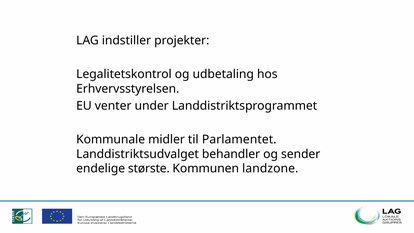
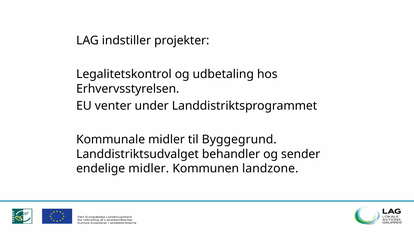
Parlamentet: Parlamentet -> Byggegrund (239, 139)
endelige største: største -> midler (149, 168)
